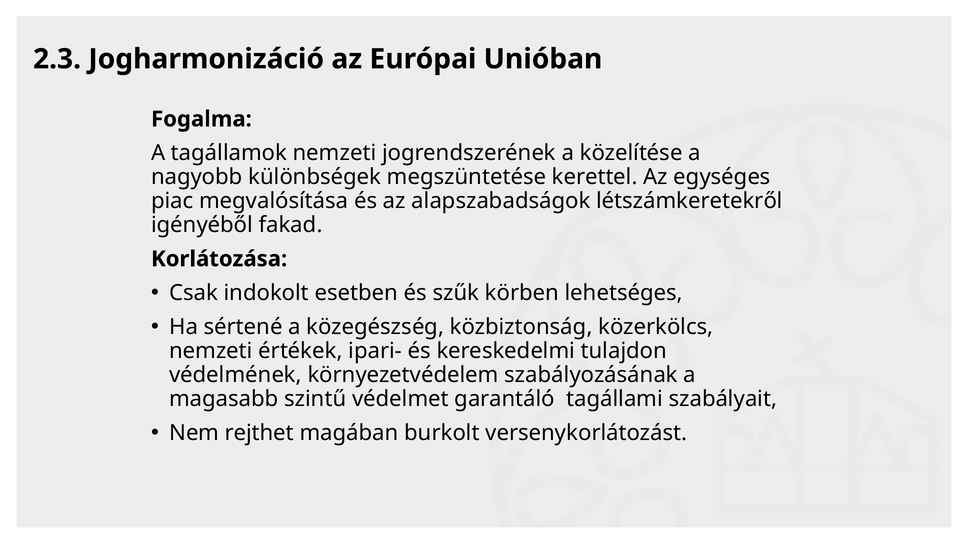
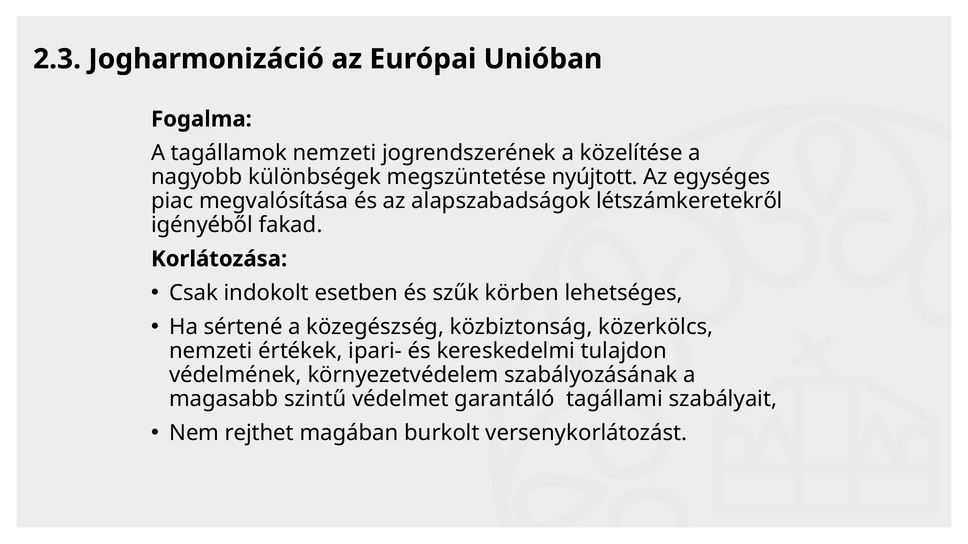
kerettel: kerettel -> nyújtott (595, 177)
